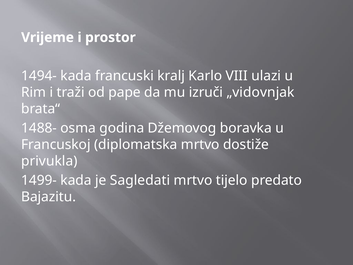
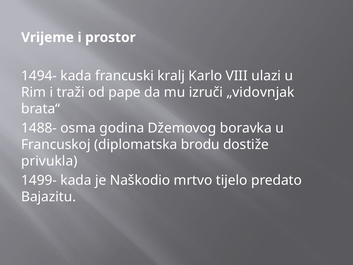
diplomatska mrtvo: mrtvo -> brodu (200, 145)
Sagledati: Sagledati -> Naškodio (140, 180)
